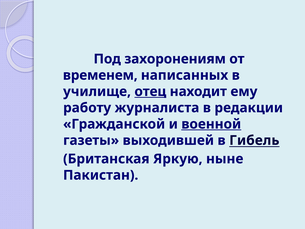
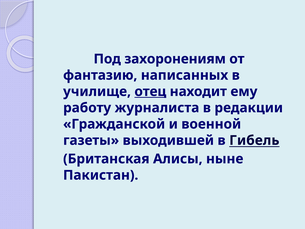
временем: временем -> фантазию (100, 75)
военной underline: present -> none (211, 124)
Яркую: Яркую -> Алисы (178, 159)
